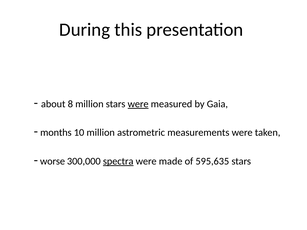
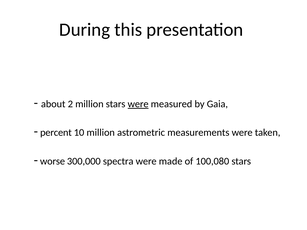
8: 8 -> 2 (70, 104)
months: months -> percent (56, 133)
spectra underline: present -> none (118, 161)
595,635: 595,635 -> 100,080 (212, 161)
